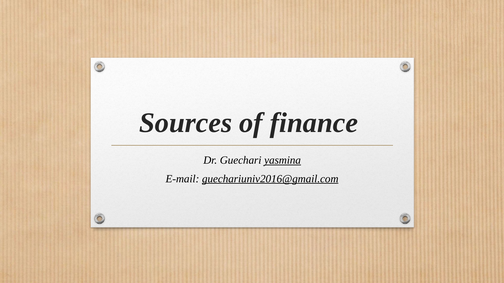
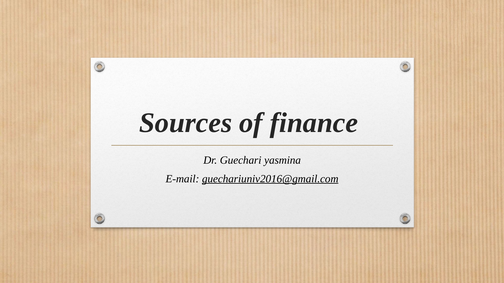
yasmina underline: present -> none (283, 160)
